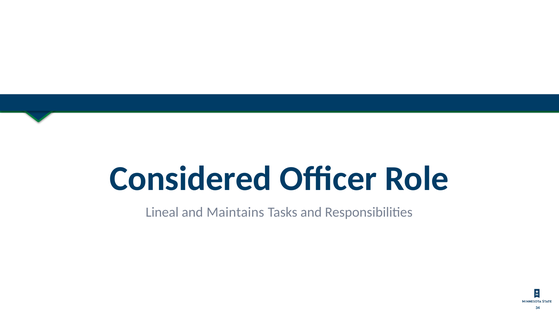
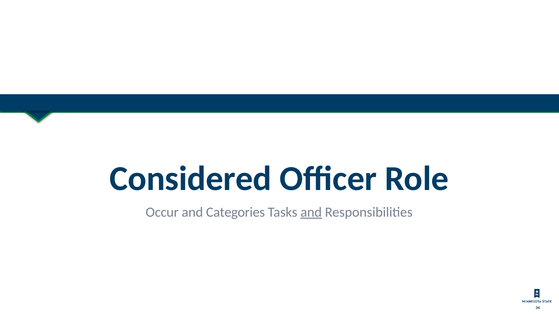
Lineal: Lineal -> Occur (162, 212)
Maintains: Maintains -> Categories (235, 212)
and underline: none -> present (311, 212)
